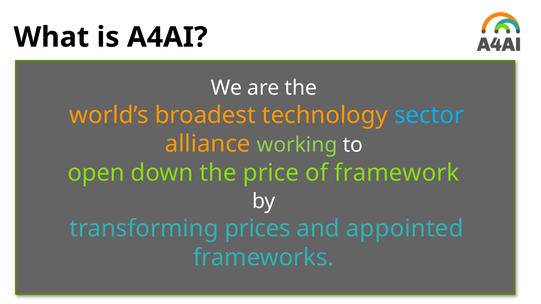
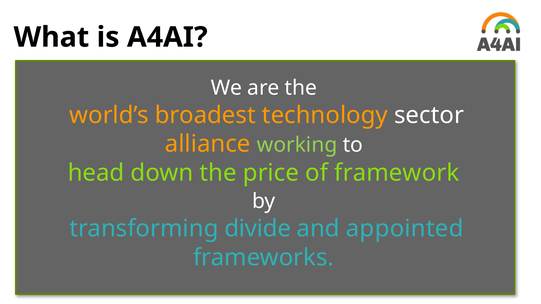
sector colour: light blue -> white (429, 115)
open: open -> head (96, 173)
prices: prices -> divide (258, 229)
